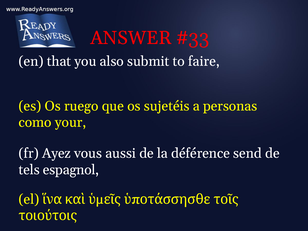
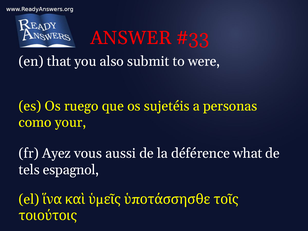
faire: faire -> were (204, 61)
send: send -> what (248, 153)
